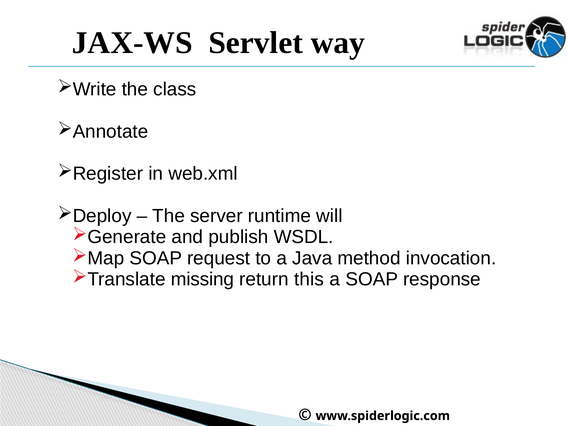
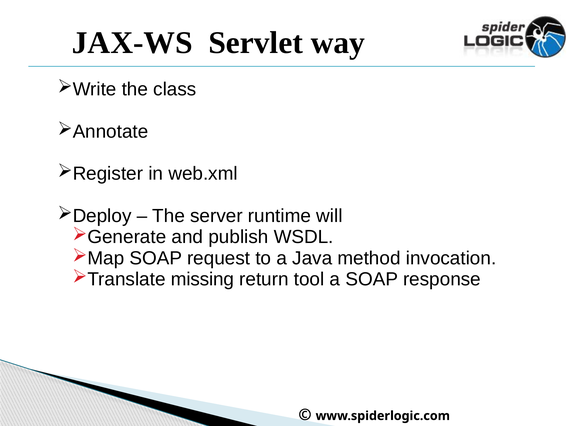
this: this -> tool (309, 279)
